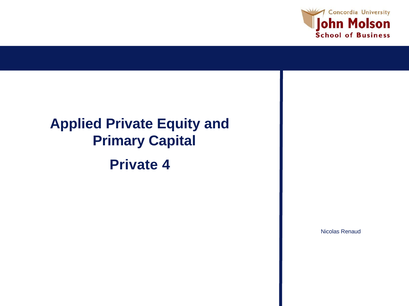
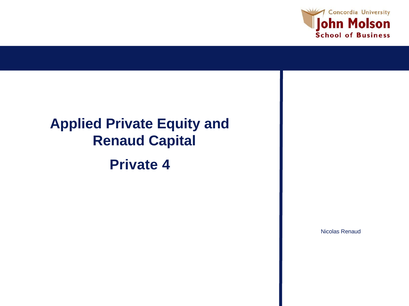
Primary: Primary -> Renaud (119, 141)
